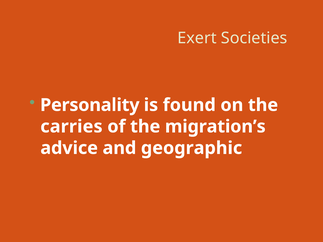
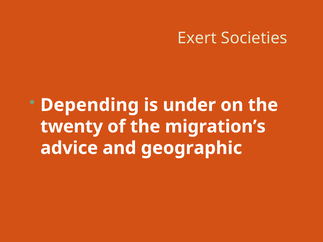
Personality: Personality -> Depending (90, 105)
found: found -> under (189, 105)
carries: carries -> twenty (72, 127)
